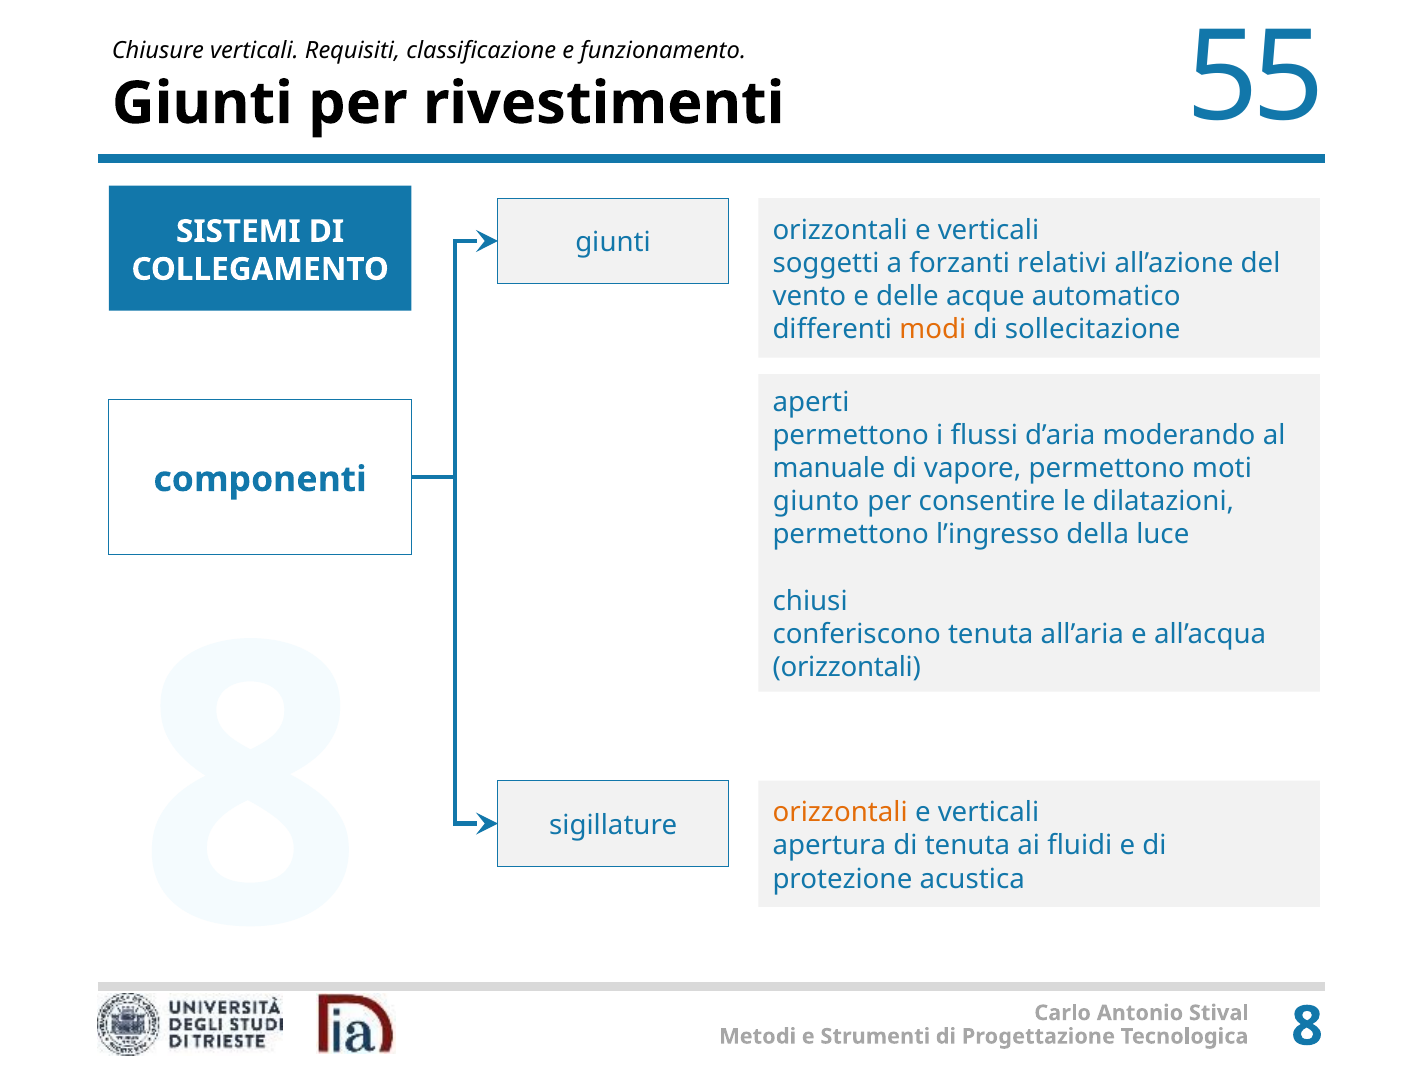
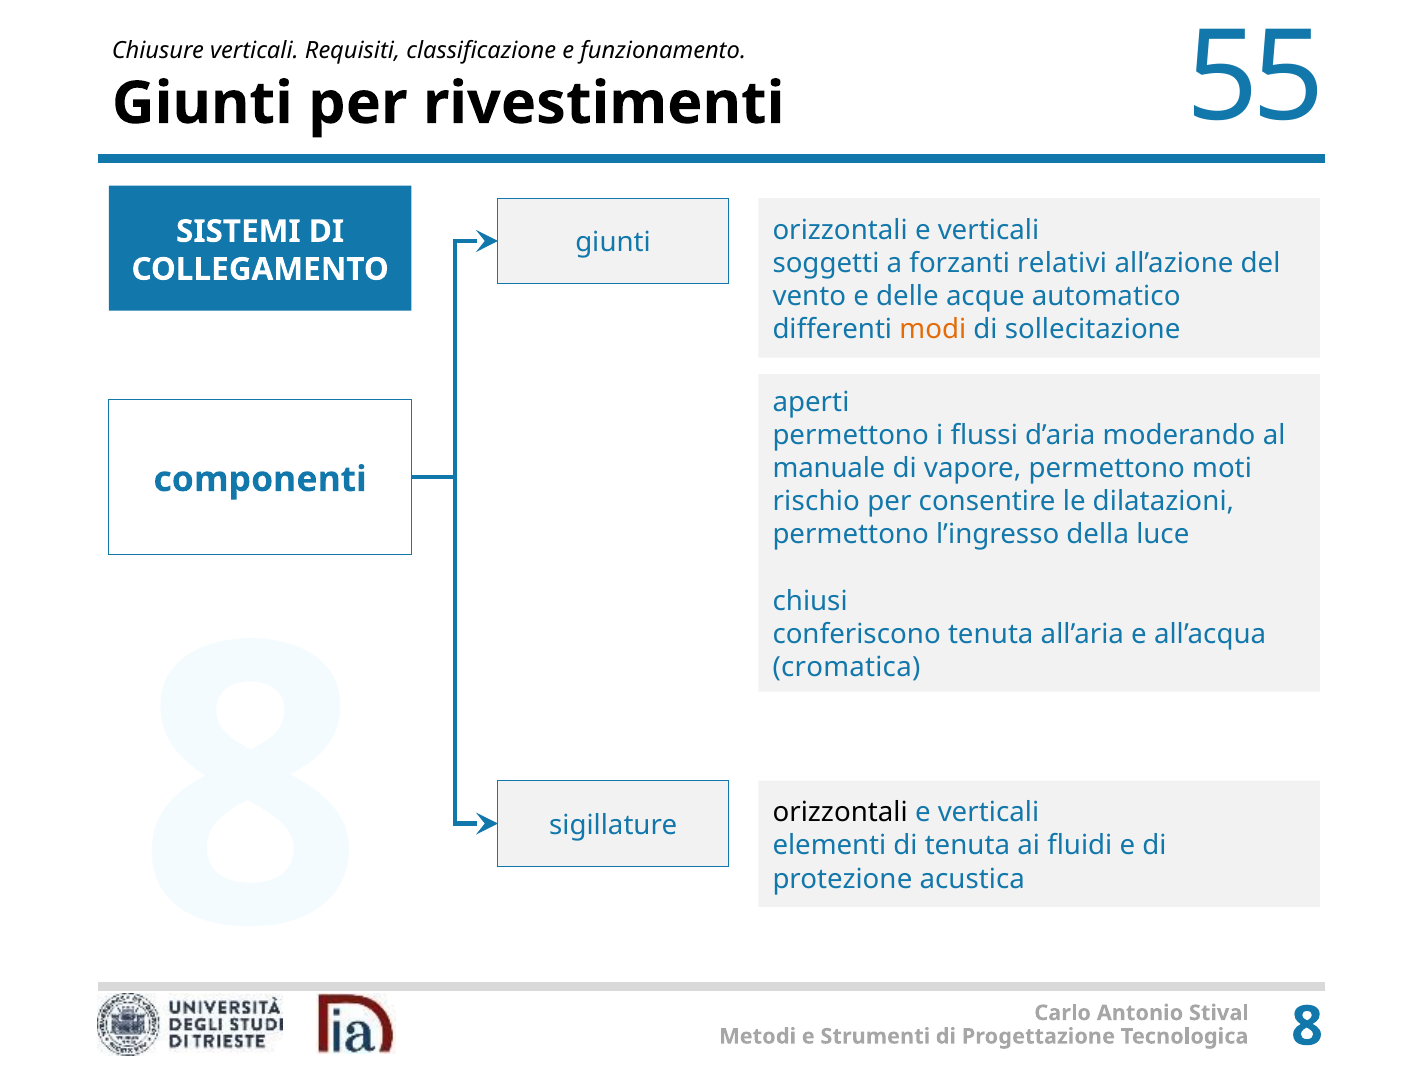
giunto: giunto -> rischio (816, 502)
orizzontali: orizzontali -> cromatica (846, 668)
orizzontali colour: orange -> black (840, 813)
apertura: apertura -> elementi (829, 846)
